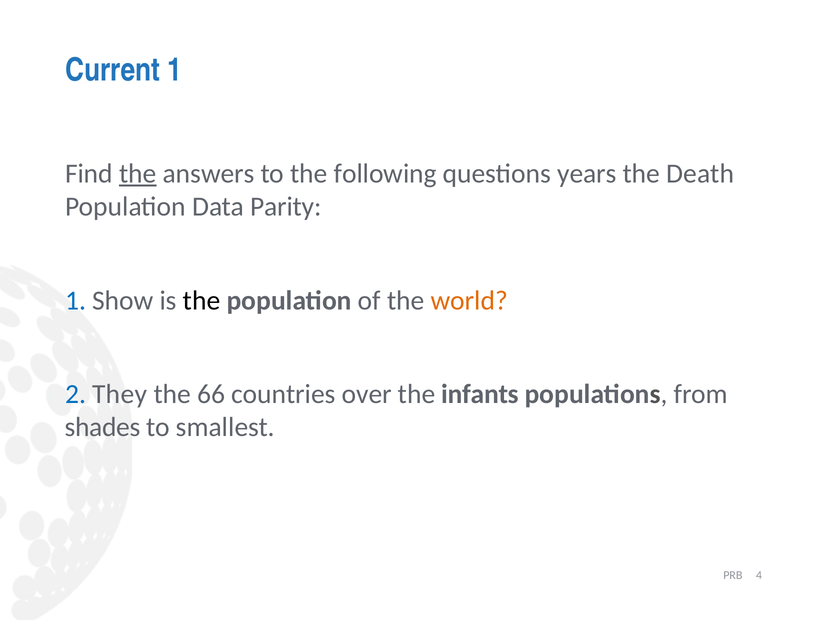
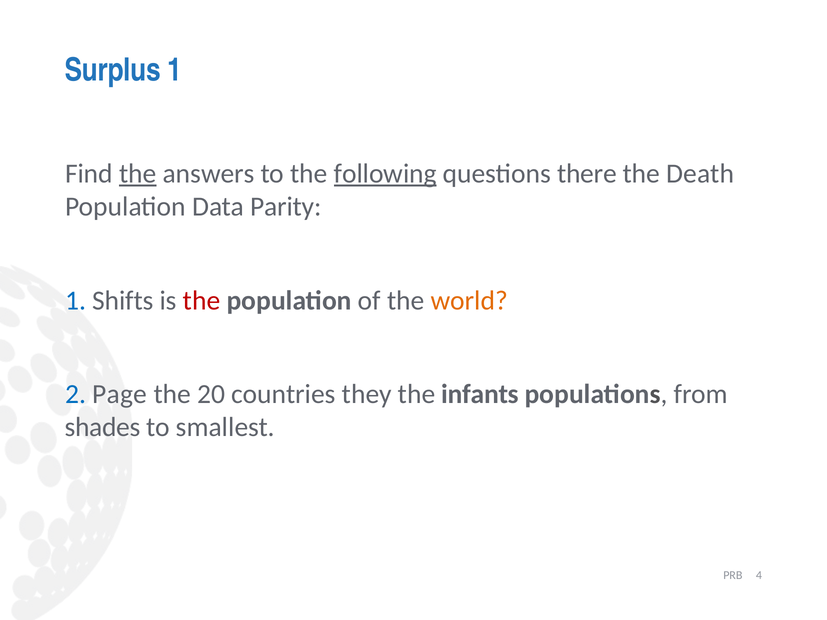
Current: Current -> Surplus (113, 70)
following underline: none -> present (385, 174)
years: years -> there (587, 174)
Show: Show -> Shifts (123, 301)
the colour: black -> red (202, 301)
They: They -> Page (120, 394)
66: 66 -> 20 (211, 394)
over: over -> they (367, 394)
